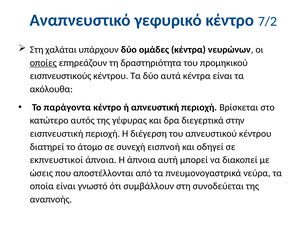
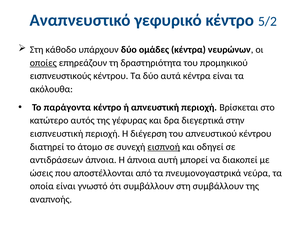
7/2: 7/2 -> 5/2 (268, 21)
χαλάται: χαλάται -> κάθοδο (61, 50)
εισπνοή underline: none -> present (164, 146)
εκπνευστικοί: εκπνευστικοί -> αντιδράσεων (56, 160)
στη συνοδεύεται: συνοδεύεται -> συμβάλλουν (218, 186)
